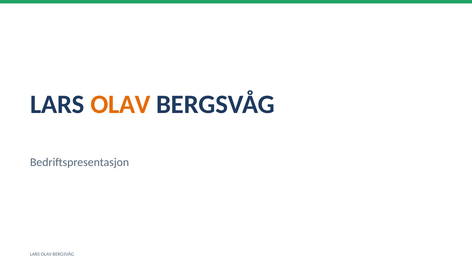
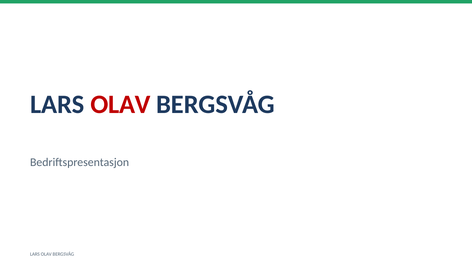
OLAV colour: orange -> red (120, 105)
